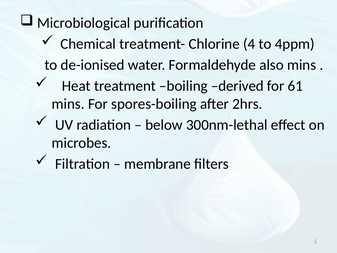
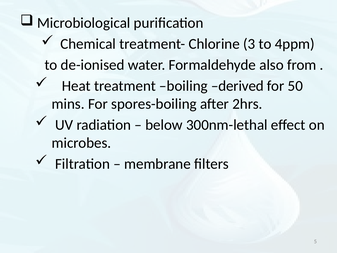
4: 4 -> 3 (249, 44)
also mins: mins -> from (302, 65)
61: 61 -> 50 (295, 86)
